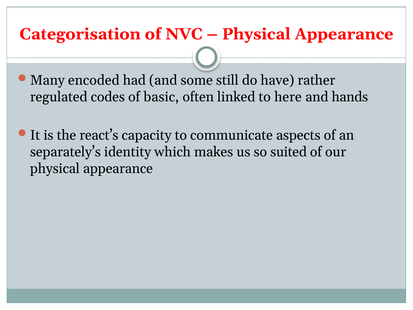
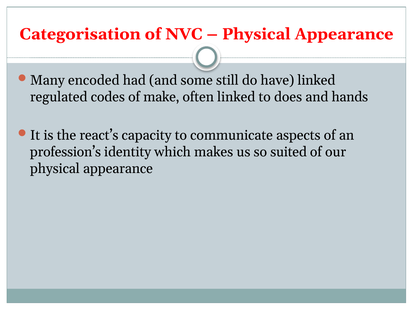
have rather: rather -> linked (316, 80)
basic: basic -> make (161, 97)
here: here -> does (288, 97)
separately’s: separately’s -> profession’s (65, 152)
